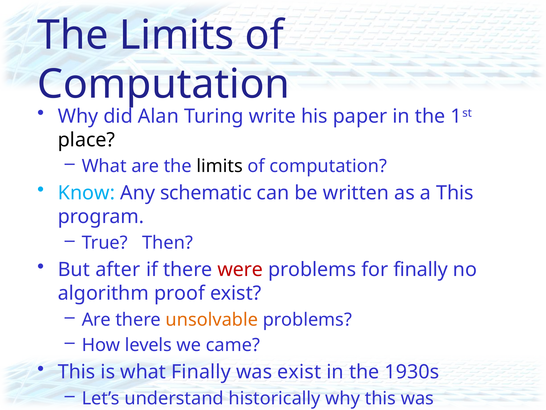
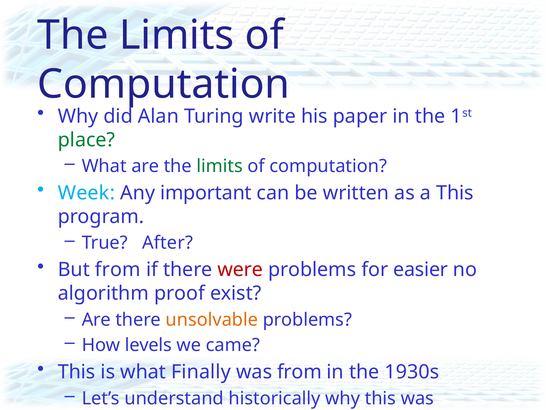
place colour: black -> green (87, 140)
limits colour: black -> green (220, 166)
Know: Know -> Week (86, 193)
Any schematic: schematic -> important (206, 193)
Then: Then -> After (168, 243)
But after: after -> from (118, 269)
for finally: finally -> easier (421, 269)
was exist: exist -> from (299, 372)
